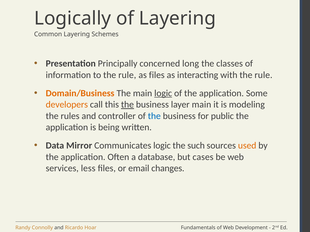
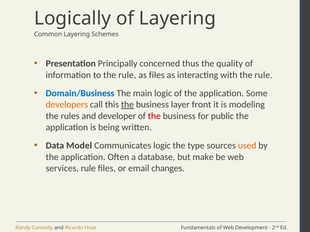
long: long -> thus (191, 64)
classes: classes -> quality (230, 64)
Domain/Business colour: orange -> blue (80, 93)
logic underline: present -> none (163, 93)
layer main: main -> front (202, 105)
controller: controller -> developer (117, 116)
the colour: blue -> red (154, 116)
Mirror: Mirror -> Model (79, 146)
such: such -> type (196, 146)
cases: cases -> make (203, 157)
services less: less -> rule (88, 169)
